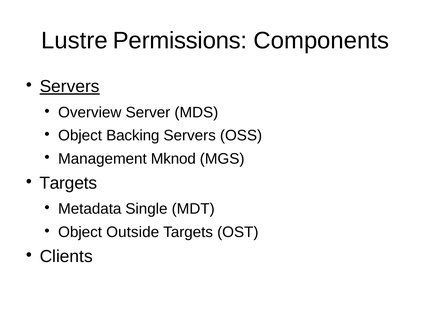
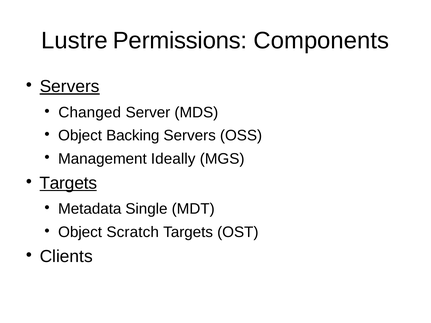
Overview: Overview -> Changed (90, 112)
Mknod: Mknod -> Ideally (173, 159)
Targets underline: none -> present (68, 183)
Outside: Outside -> Scratch (133, 232)
